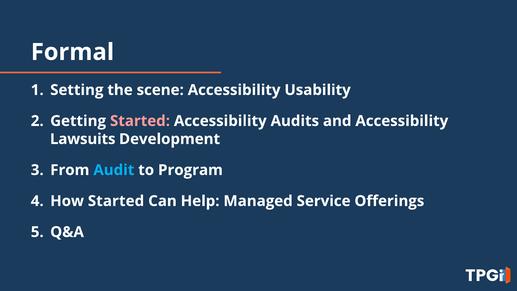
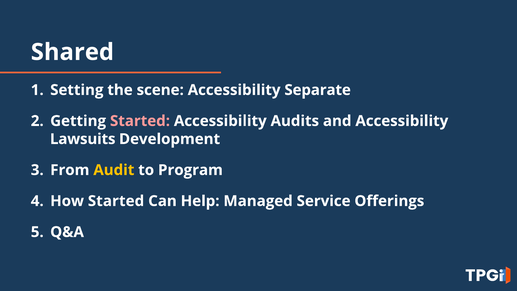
Formal: Formal -> Shared (72, 52)
Usability: Usability -> Separate (318, 90)
Audit colour: light blue -> yellow (114, 170)
